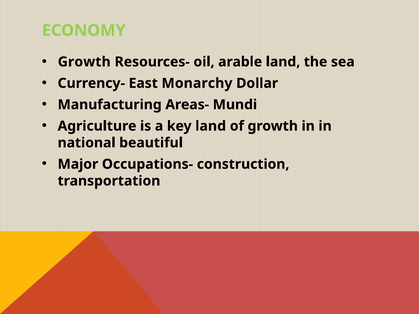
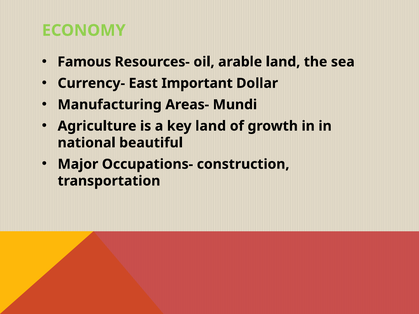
Growth: Growth -> Famous (84, 62)
Monarchy: Monarchy -> Important (197, 83)
